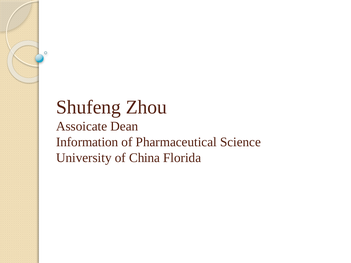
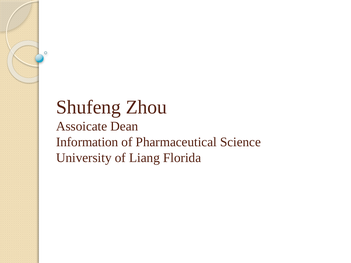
China: China -> Liang (145, 158)
